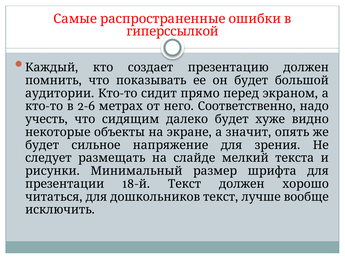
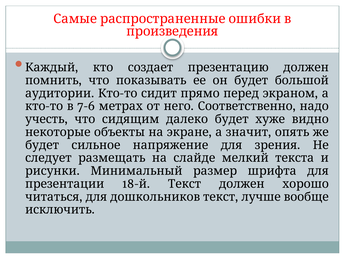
гиперссылкой: гиперссылкой -> произведения (172, 31)
2-6: 2-6 -> 7-6 (86, 106)
